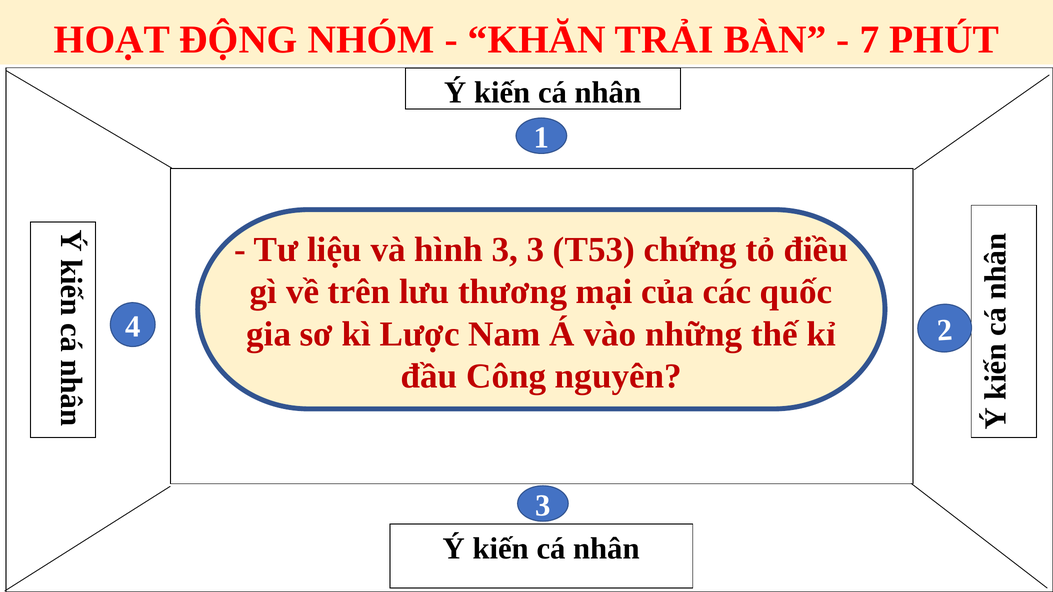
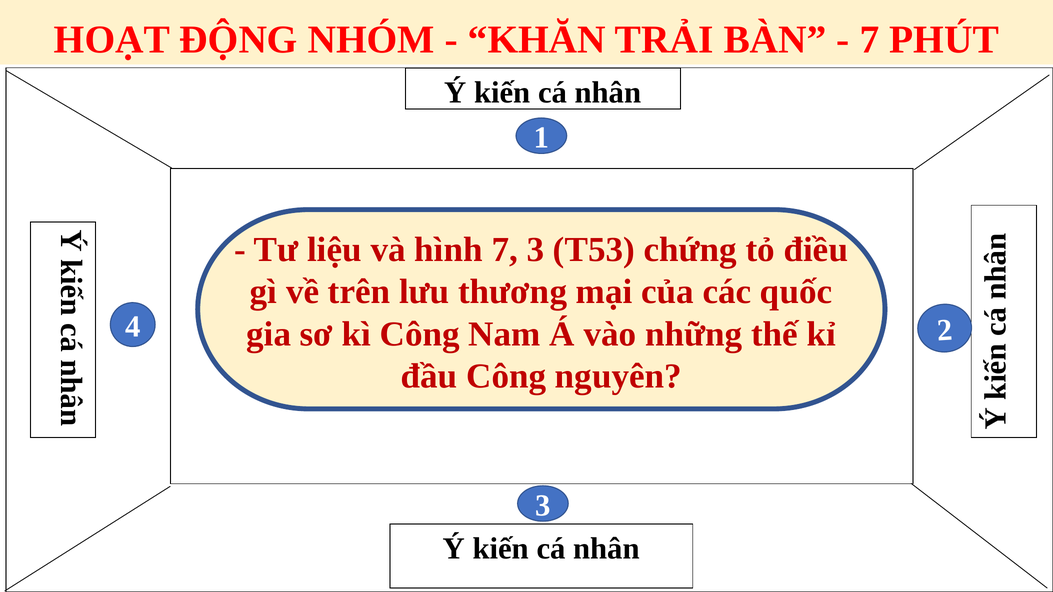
hình 3: 3 -> 7 (505, 250)
kì Lược: Lược -> Công (420, 334)
